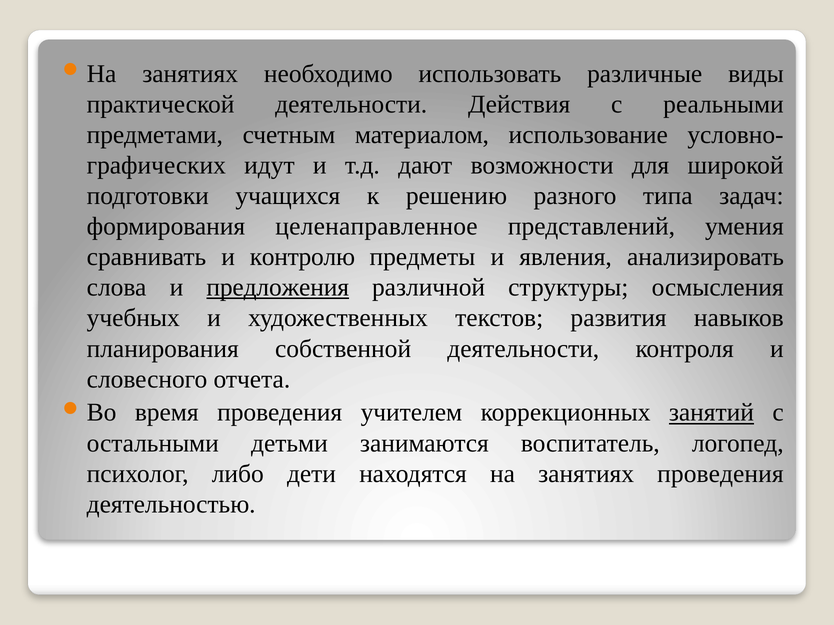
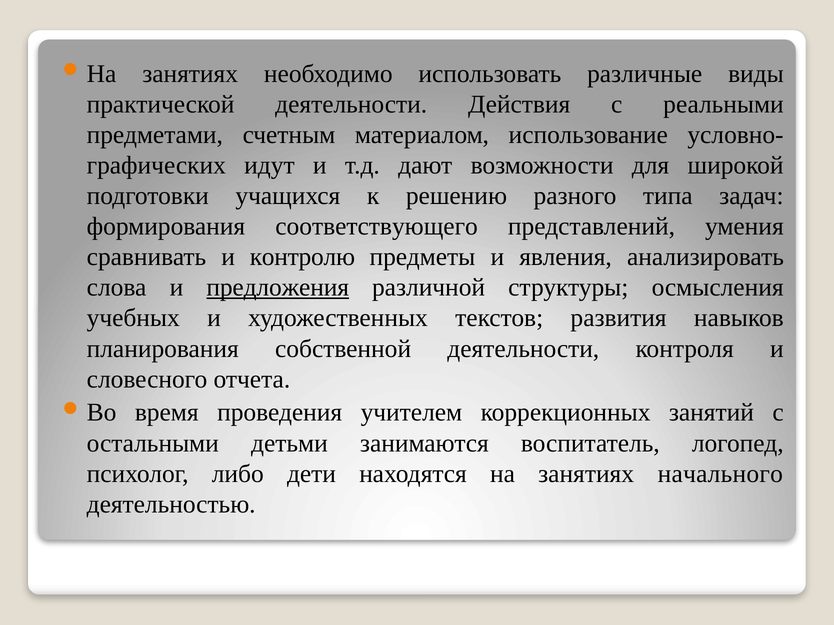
целенаправленное: целенаправленное -> соответствующего (377, 227)
занятий underline: present -> none (711, 413)
занятиях проведения: проведения -> начального (720, 474)
